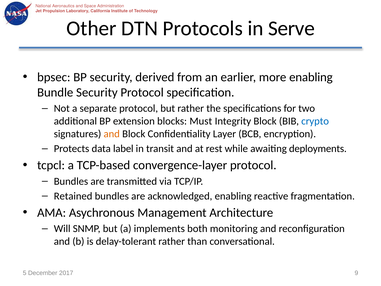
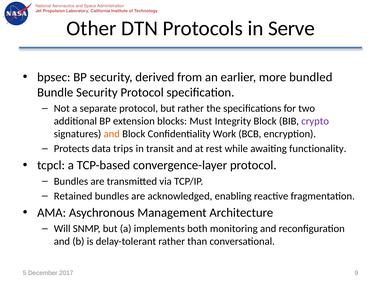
more enabling: enabling -> bundled (311, 77)
crypto colour: blue -> purple (315, 121)
Layer: Layer -> Work (225, 134)
label: label -> trips (123, 149)
deployments: deployments -> functionality (318, 149)
